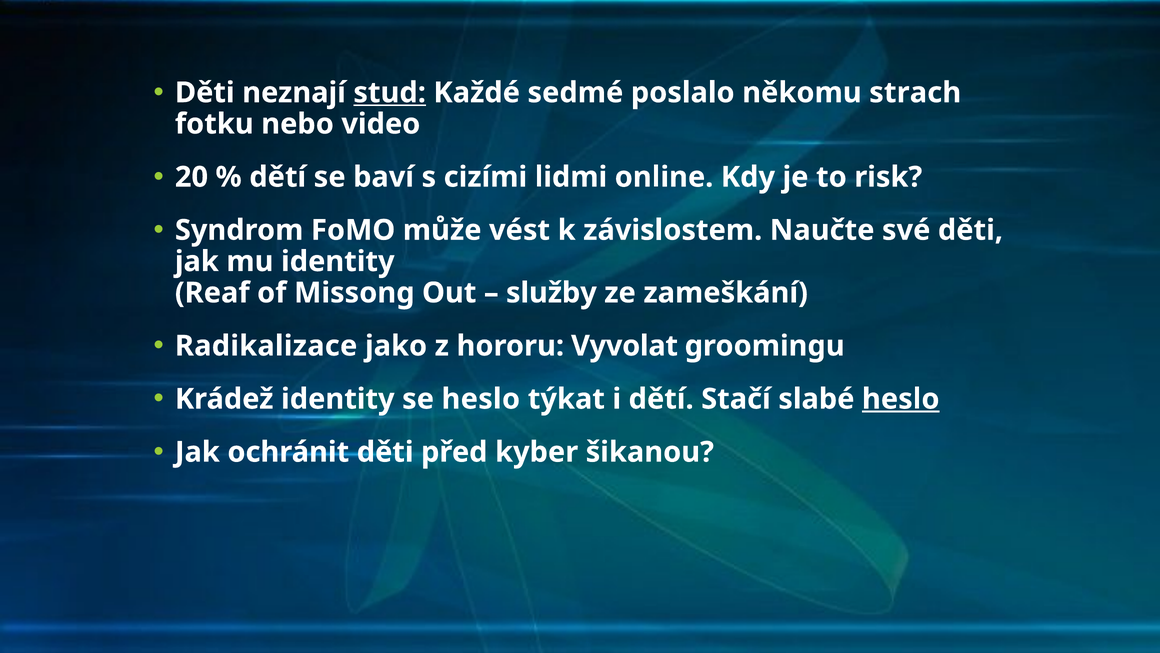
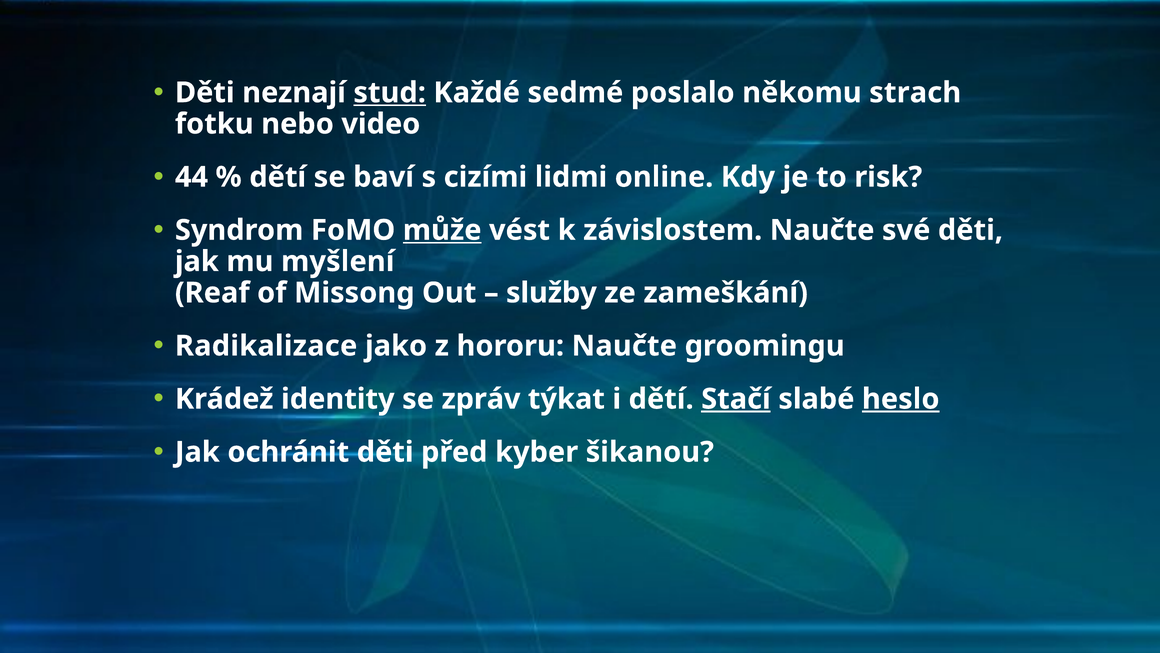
20: 20 -> 44 (191, 177)
může underline: none -> present (442, 230)
mu identity: identity -> myšlení (338, 261)
hororu Vyvolat: Vyvolat -> Naučte (624, 346)
se heslo: heslo -> zpráv (481, 399)
Stačí underline: none -> present (736, 399)
